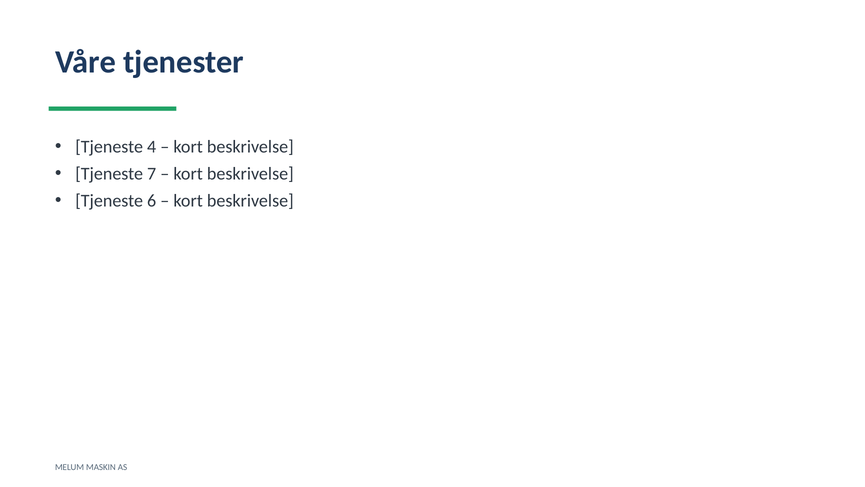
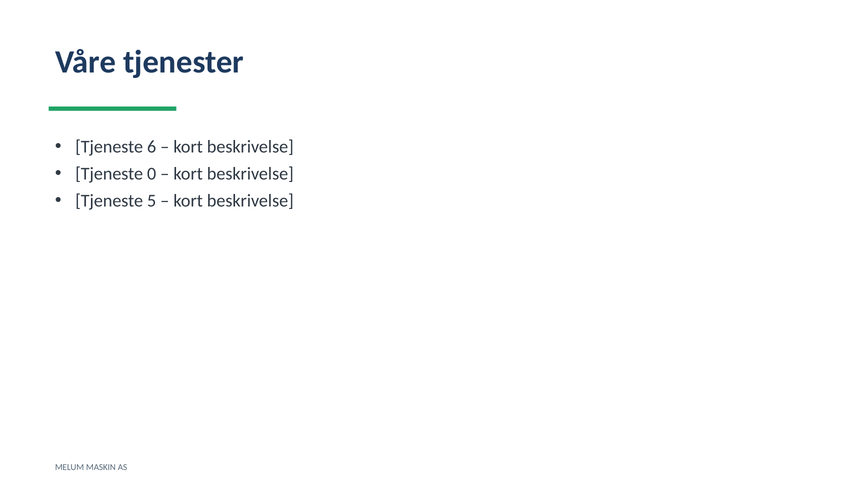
4: 4 -> 6 (152, 147)
7: 7 -> 0 (152, 174)
6: 6 -> 5 (152, 201)
